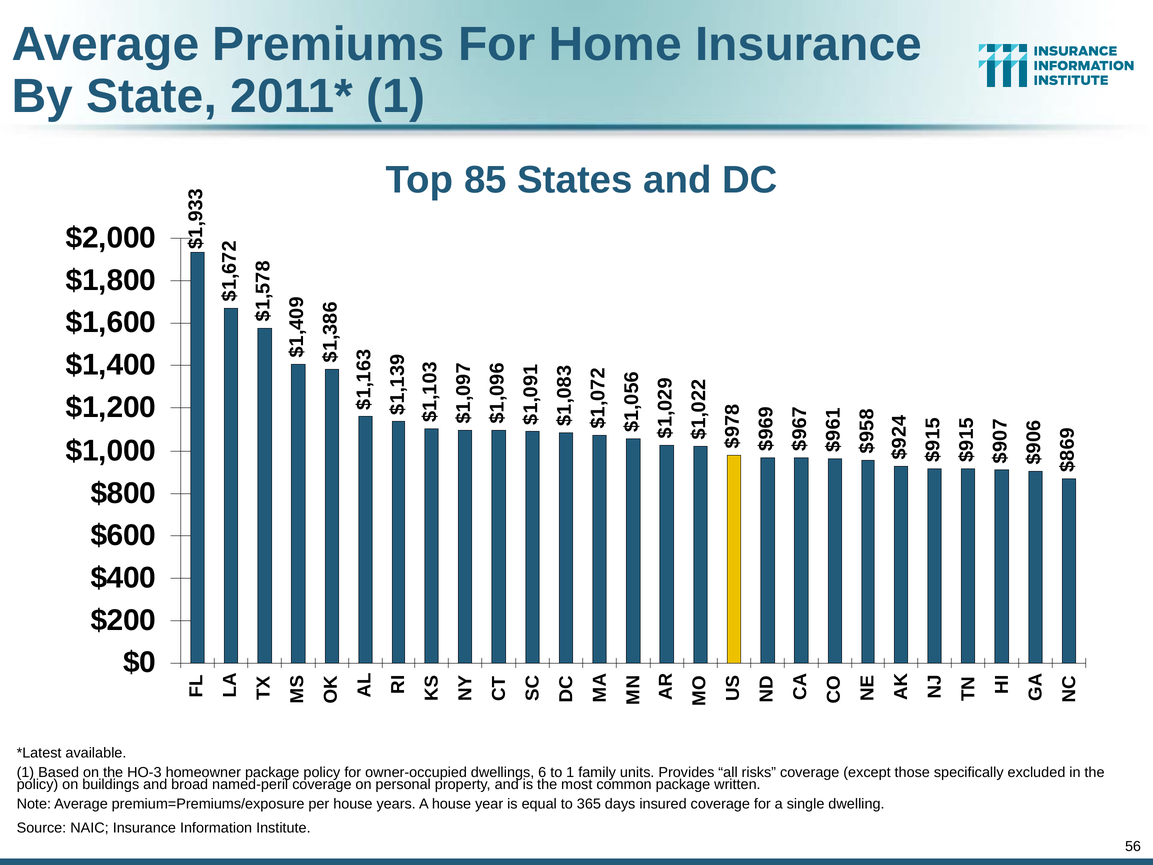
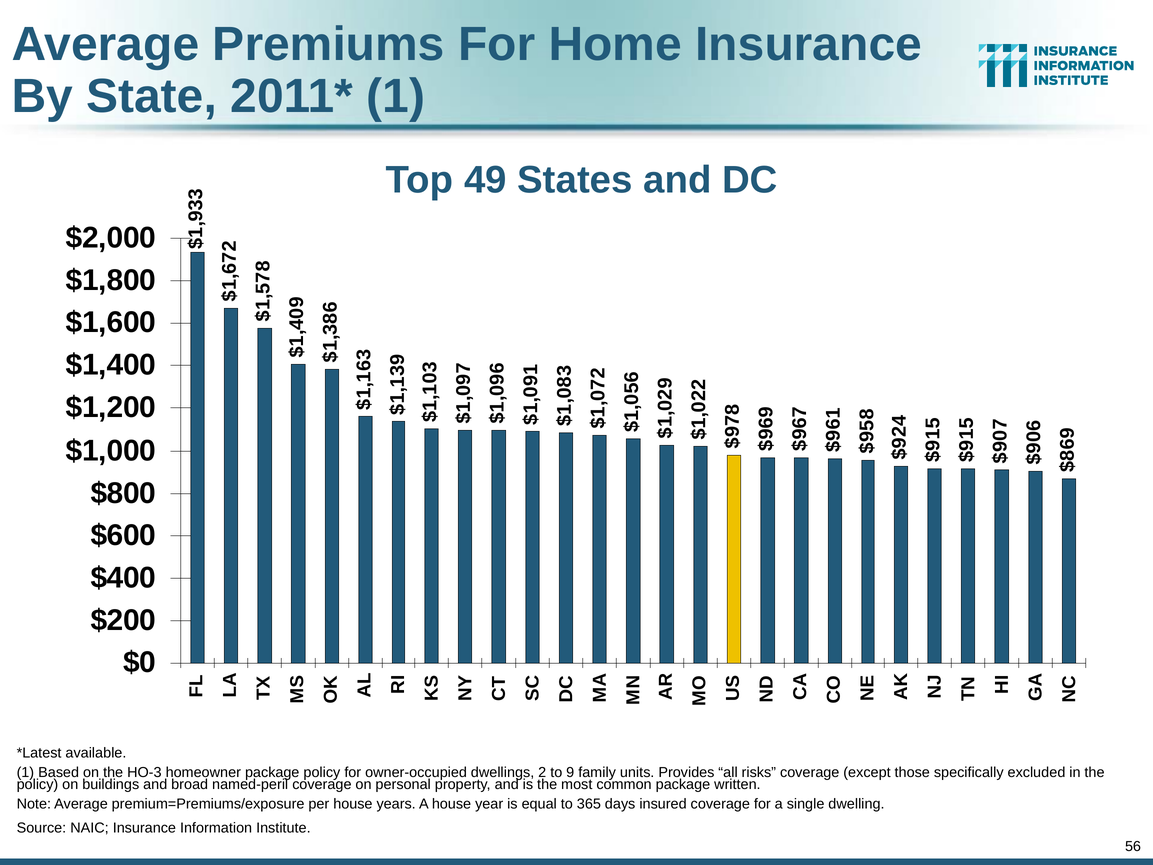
85: 85 -> 49 (485, 180)
dwellings 6: 6 -> 2 (542, 772)
to 1: 1 -> 9 (570, 772)
